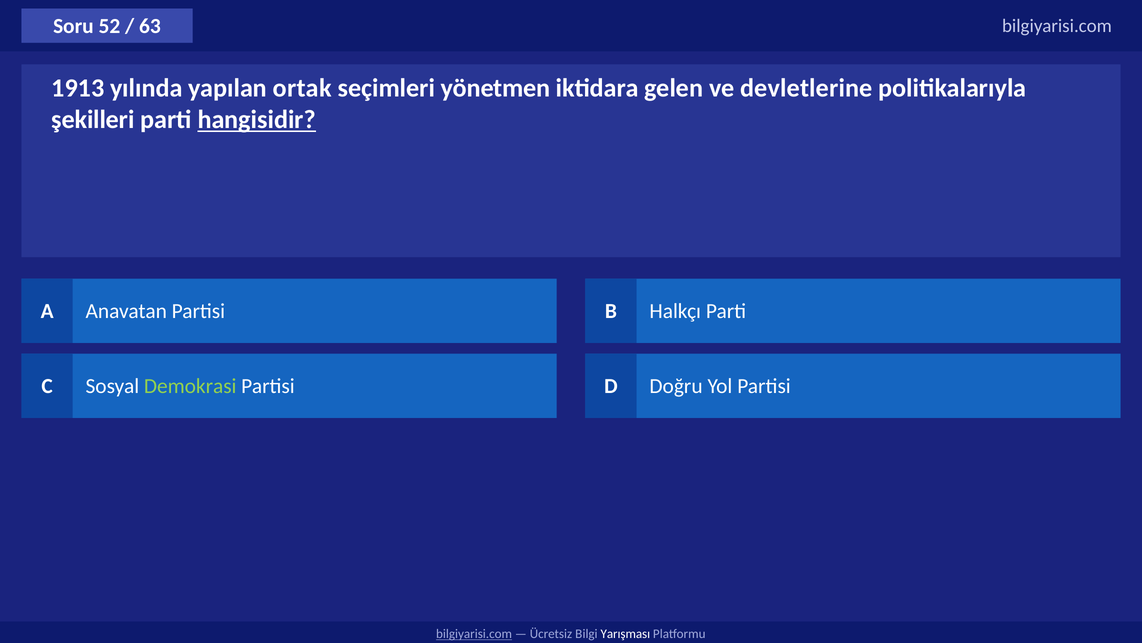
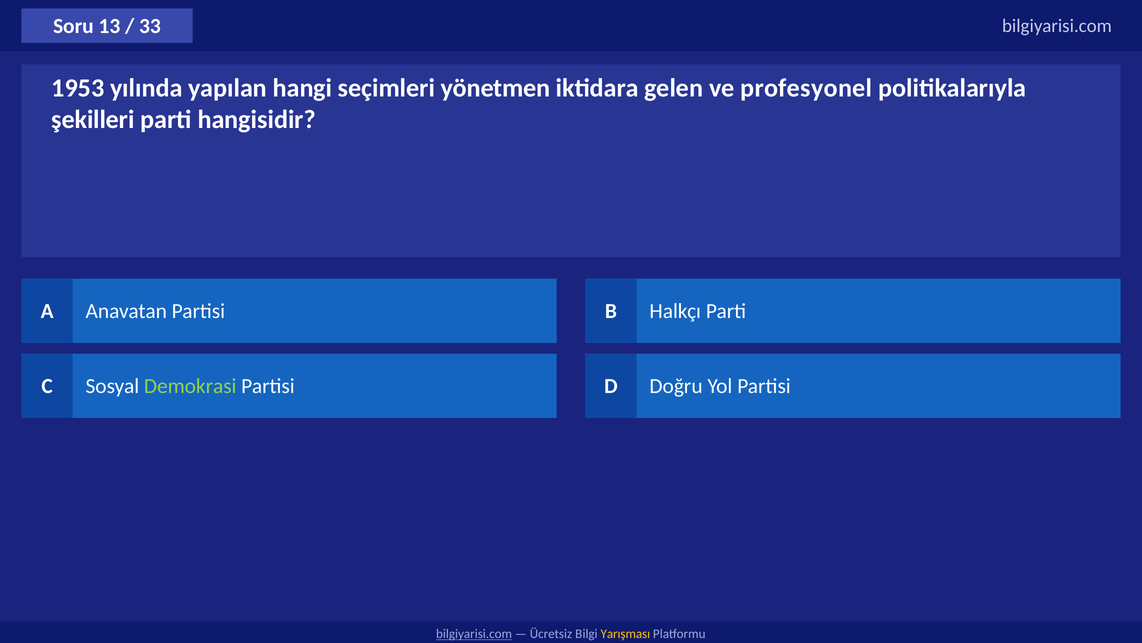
52: 52 -> 13 (109, 26)
63: 63 -> 33 (150, 26)
1913: 1913 -> 1953 (78, 88)
ortak: ortak -> hangi (302, 88)
devletlerine: devletlerine -> profesyonel (806, 88)
hangisidir underline: present -> none (257, 120)
Yarışması colour: white -> yellow (625, 633)
